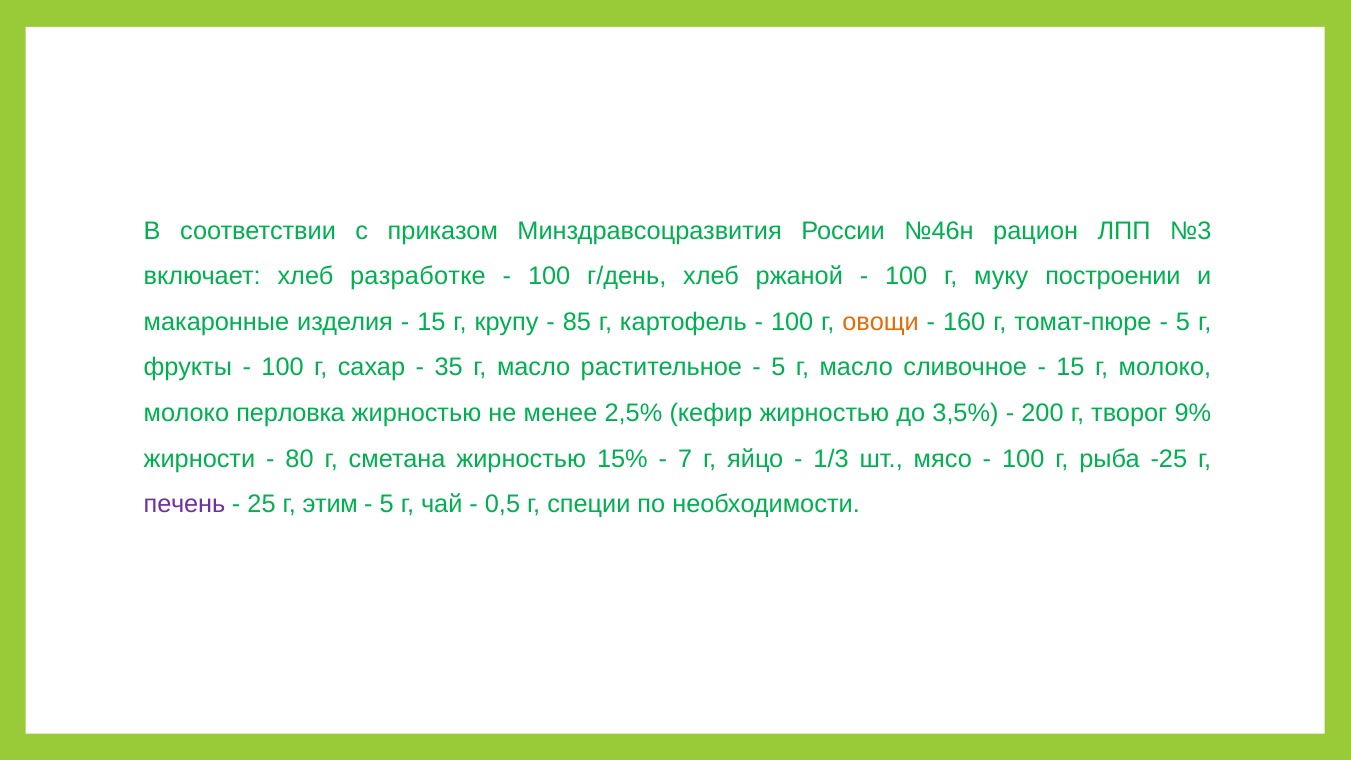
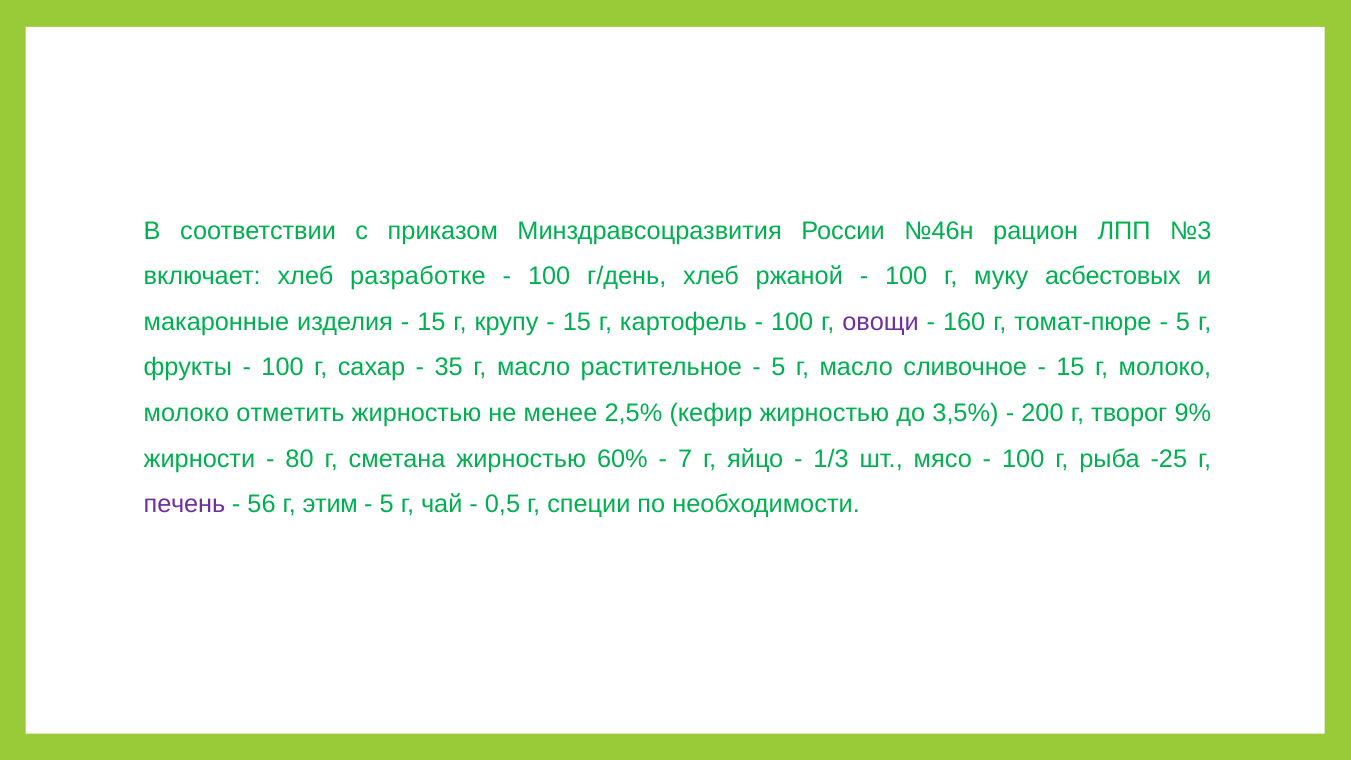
построении: построении -> асбестовых (1113, 276)
85: 85 -> 15 (577, 322)
овощи colour: orange -> purple (881, 322)
перловка: перловка -> отметить (290, 413)
15%: 15% -> 60% (622, 459)
25: 25 -> 56 (262, 504)
